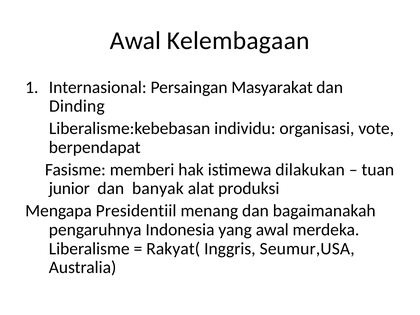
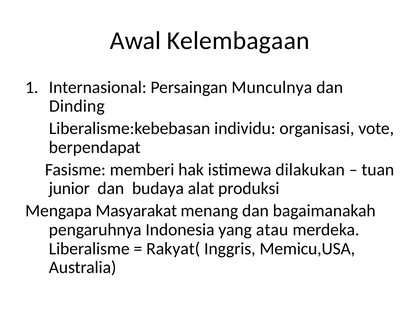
Masyarakat: Masyarakat -> Munculnya (272, 87)
banyak: banyak -> budaya (158, 189)
Presidentiil: Presidentiil -> Masyarakat (136, 211)
yang awal: awal -> atau (272, 230)
Seumur,USA: Seumur,USA -> Memicu,USA (307, 249)
